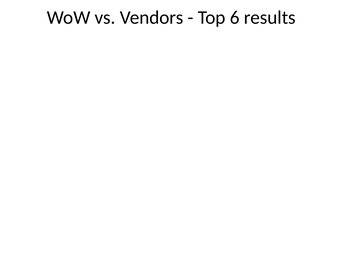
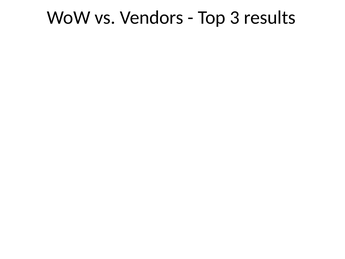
6: 6 -> 3 (235, 17)
